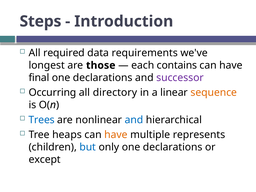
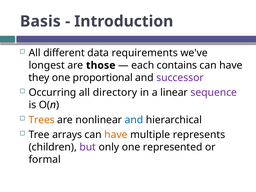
Steps: Steps -> Basis (40, 21)
required: required -> different (64, 53)
final: final -> they (39, 78)
declarations: declarations -> proportional (103, 78)
sequence colour: orange -> purple (214, 93)
Trees colour: blue -> orange (42, 120)
heaps: heaps -> arrays (67, 135)
but colour: blue -> purple (88, 147)
only one declarations: declarations -> represented (173, 147)
except: except -> formal (45, 159)
